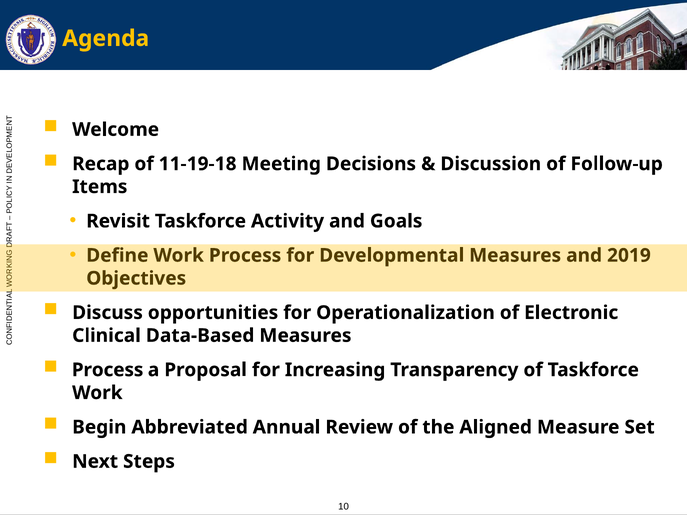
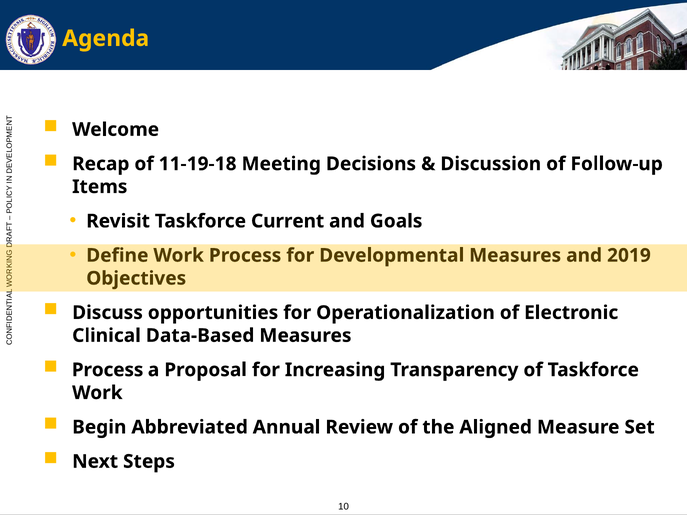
Activity: Activity -> Current (288, 221)
